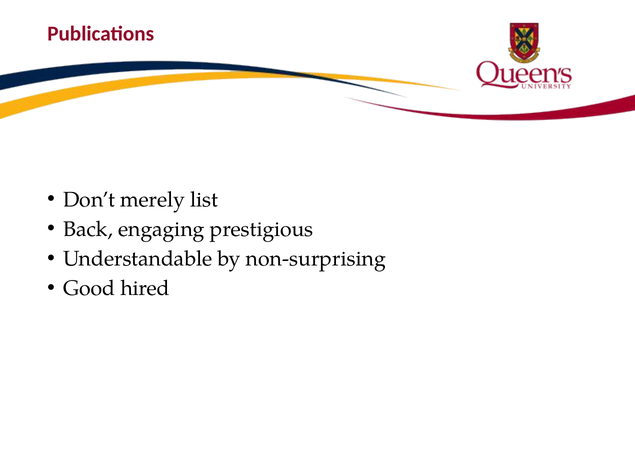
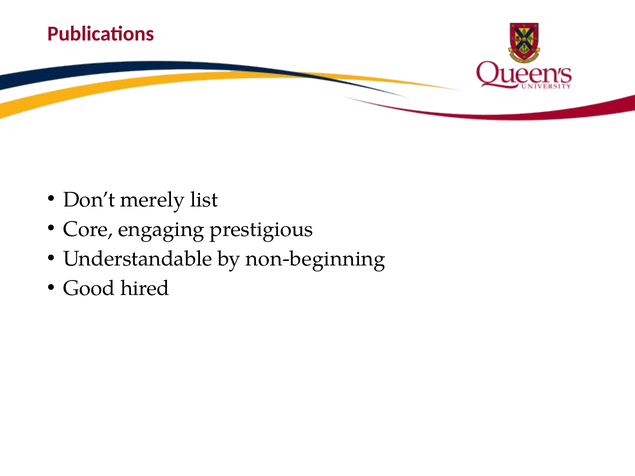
Back: Back -> Core (88, 229)
non-surprising: non-surprising -> non-beginning (316, 259)
